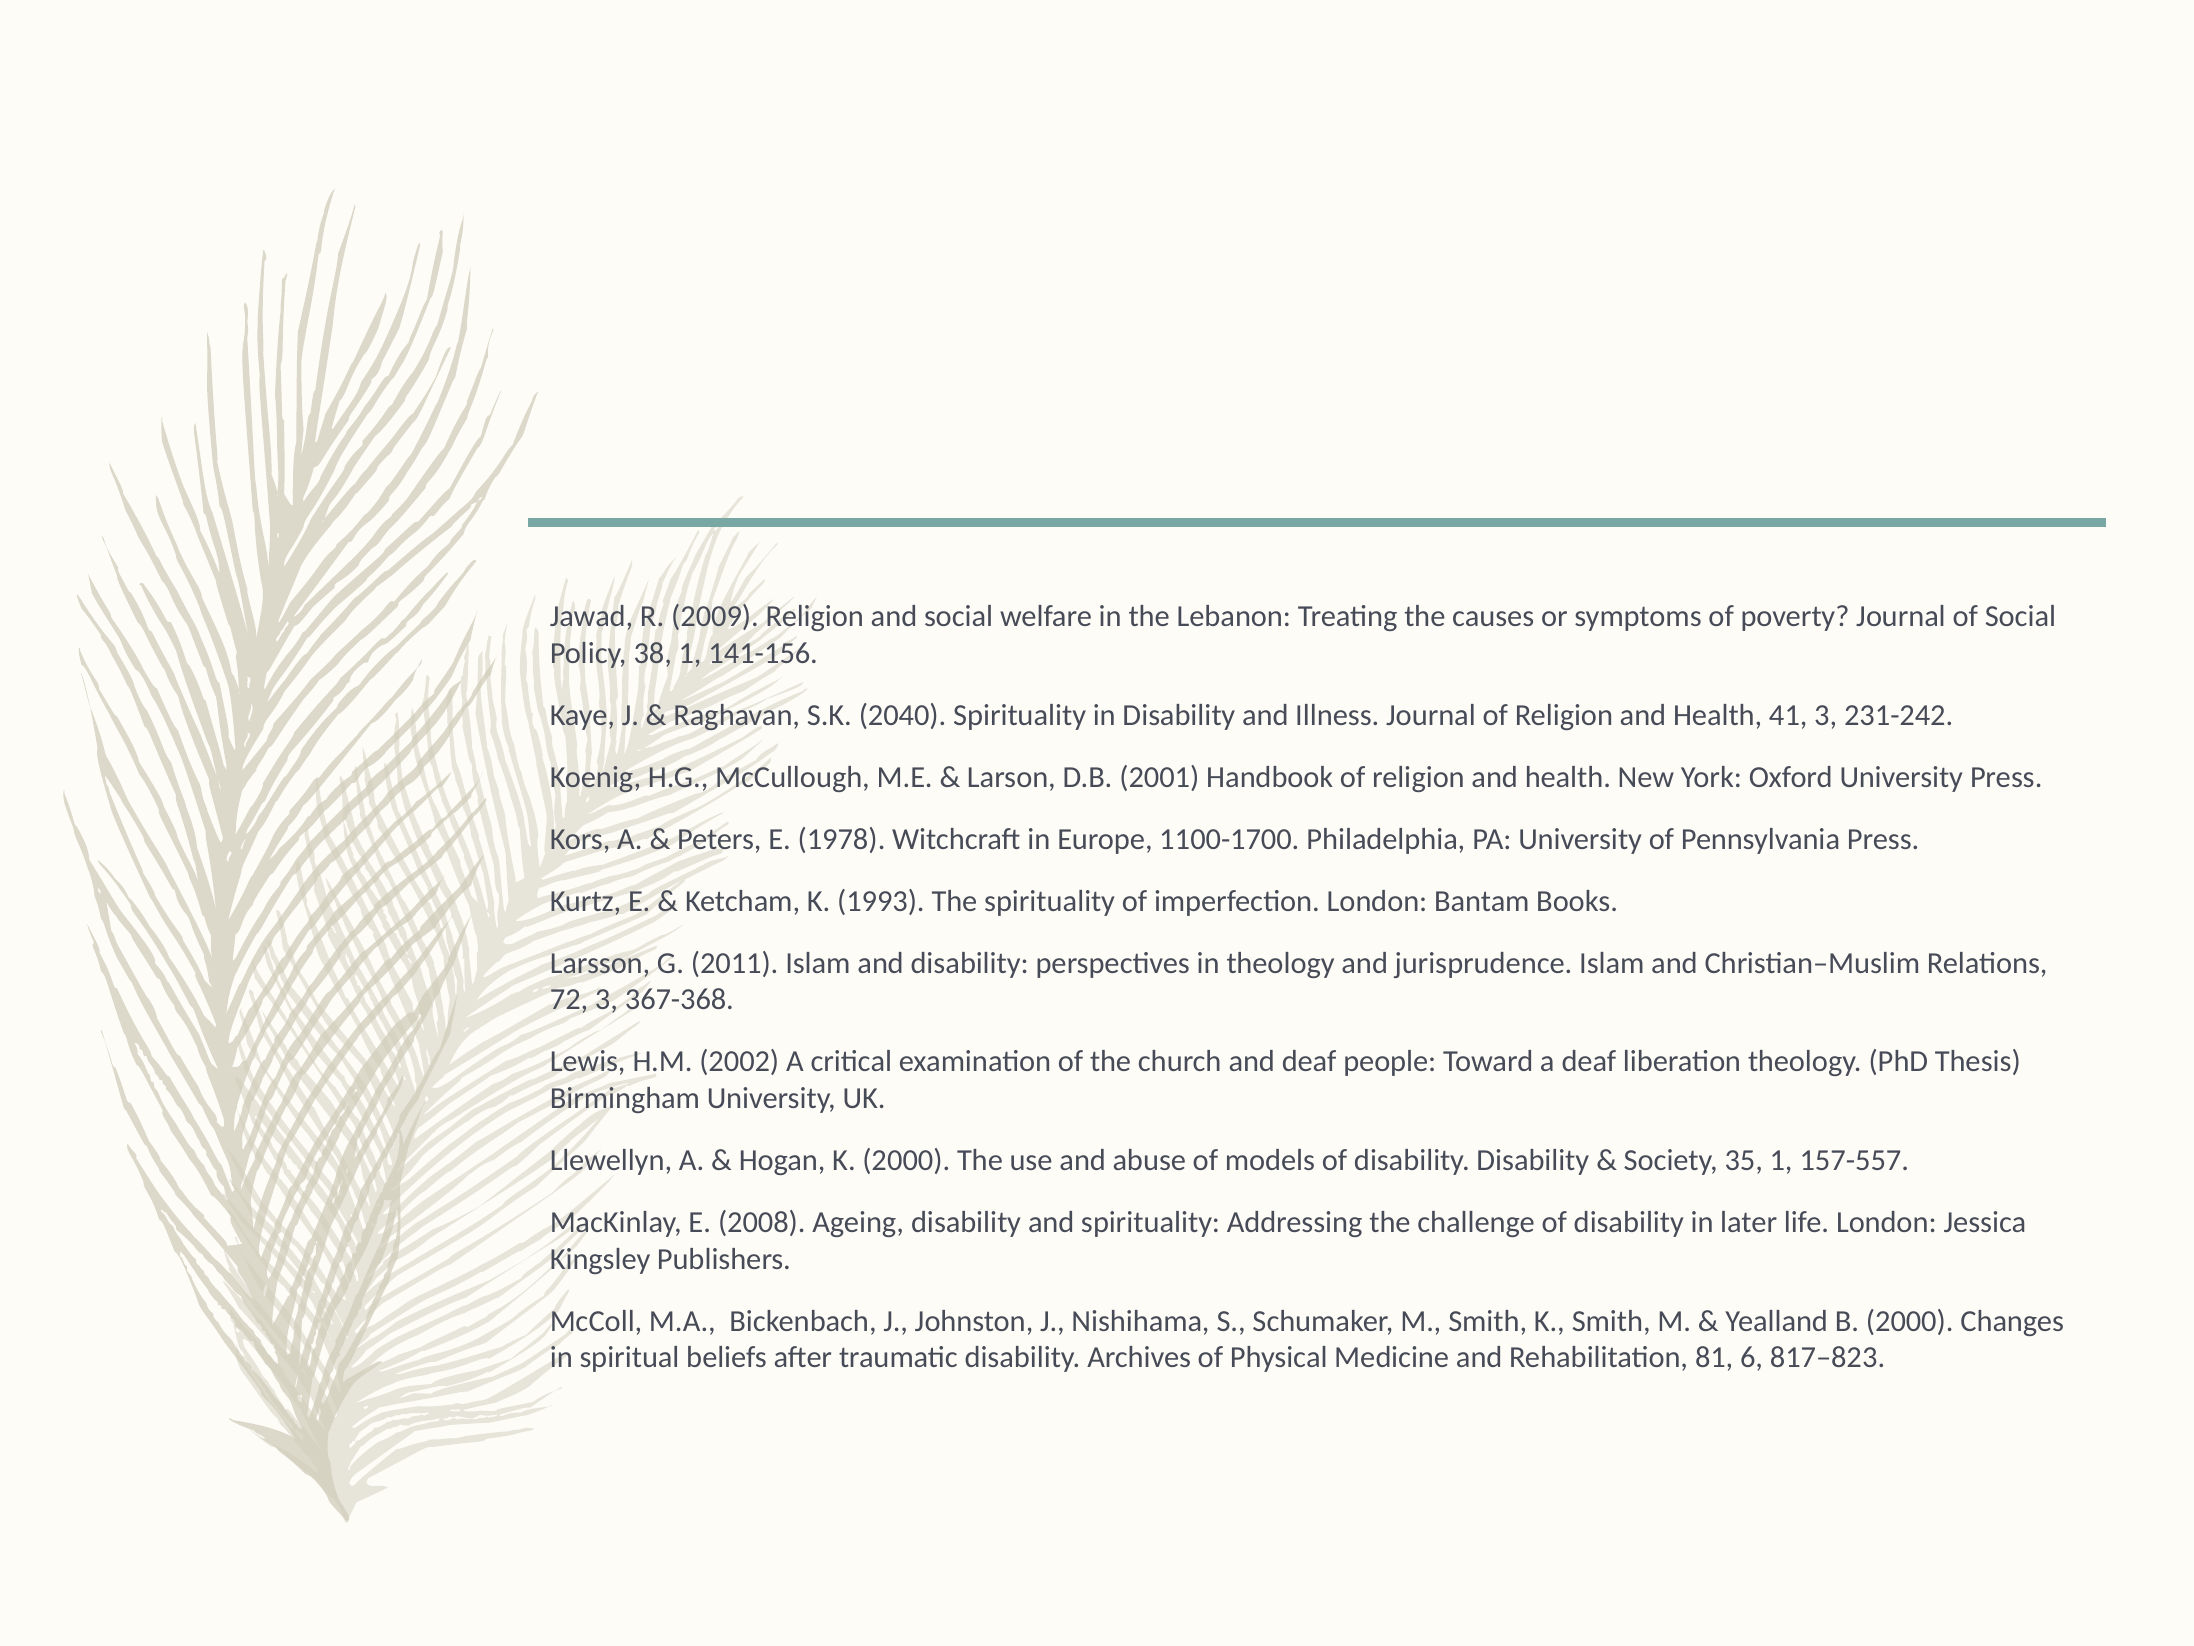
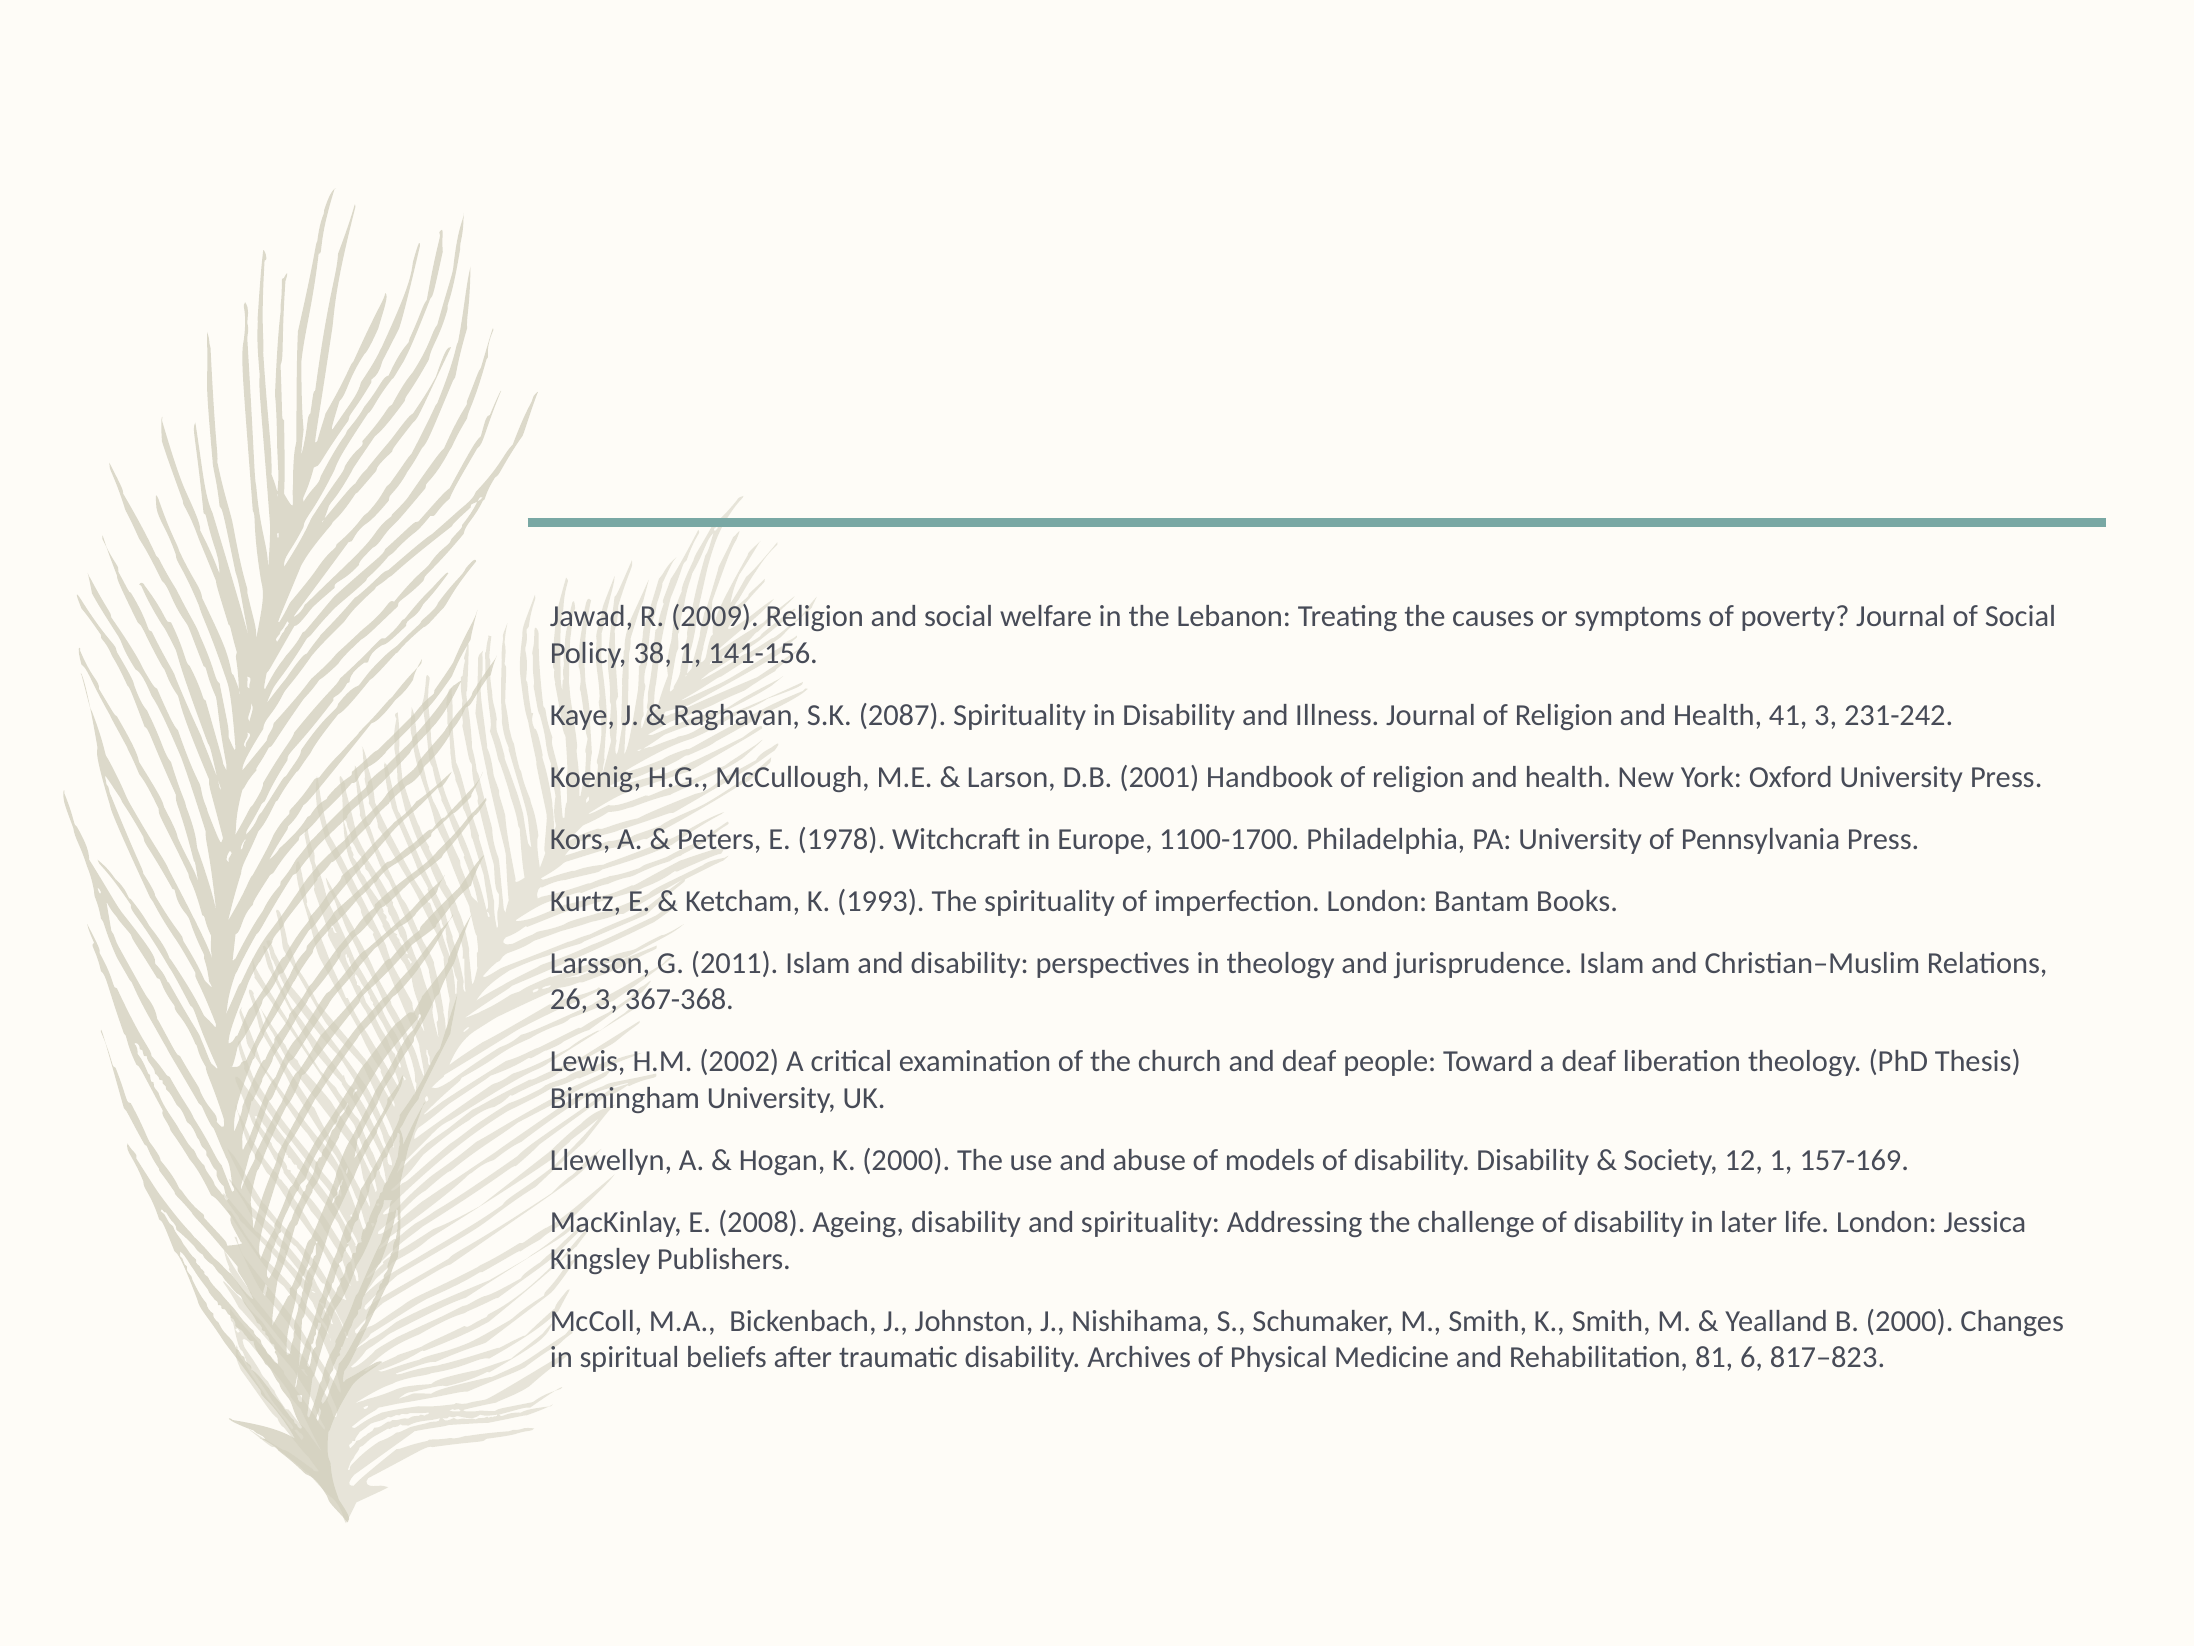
2040: 2040 -> 2087 (903, 715)
72: 72 -> 26 (569, 1000)
35: 35 -> 12 (1744, 1160)
157-557: 157-557 -> 157-169 (1854, 1160)
